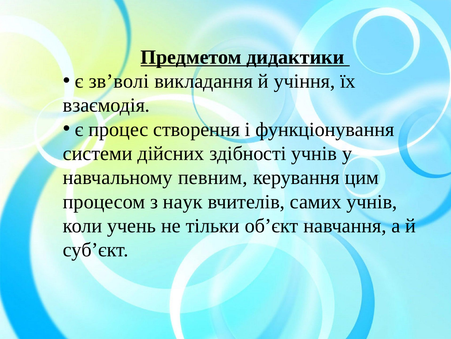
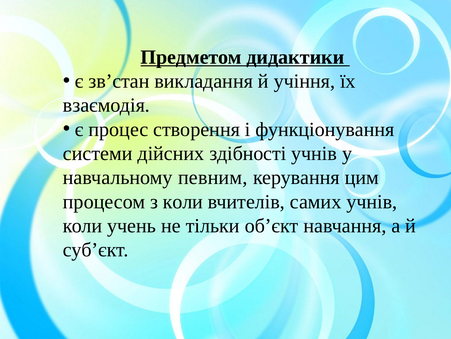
зв’волі: зв’волі -> зв’стан (119, 81)
з наук: наук -> коли (183, 201)
